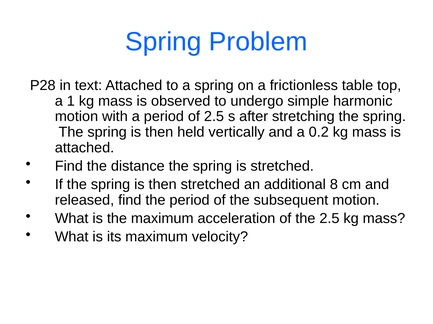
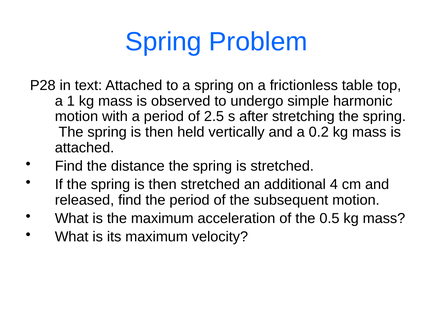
8: 8 -> 4 (334, 185)
the 2.5: 2.5 -> 0.5 (329, 219)
